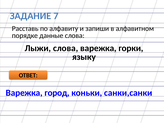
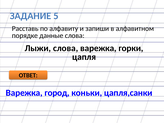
7: 7 -> 5 (56, 16)
языку: языку -> цапля (84, 57)
санки,санки: санки,санки -> цапля,санки (128, 93)
